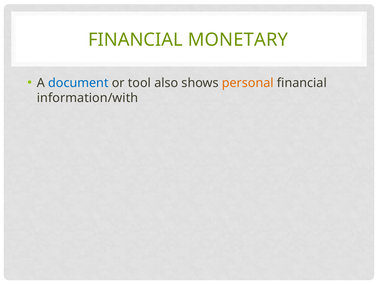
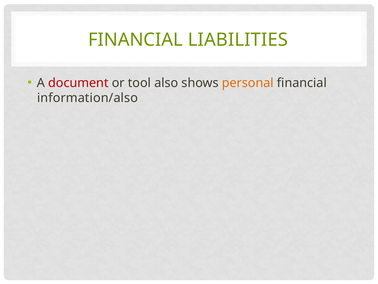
MONETARY: MONETARY -> LIABILITIES (238, 40)
document colour: blue -> red (78, 83)
information/with: information/with -> information/also (87, 98)
